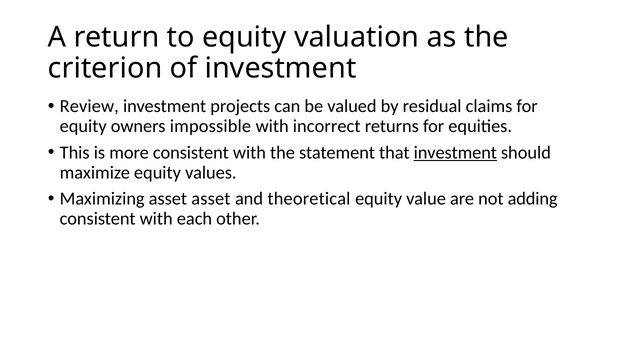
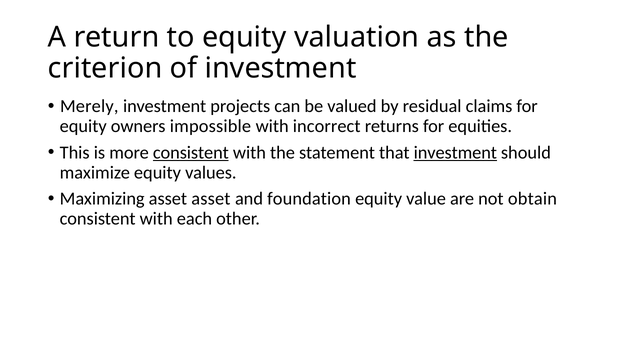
Review: Review -> Merely (89, 106)
consistent underline: none -> present (191, 153)
theoretical: theoretical -> foundation (309, 199)
adding: adding -> obtain (532, 199)
